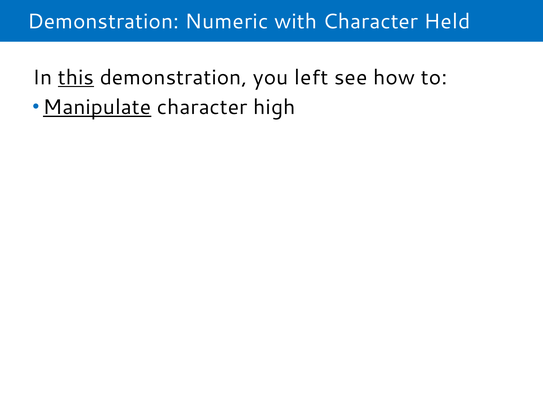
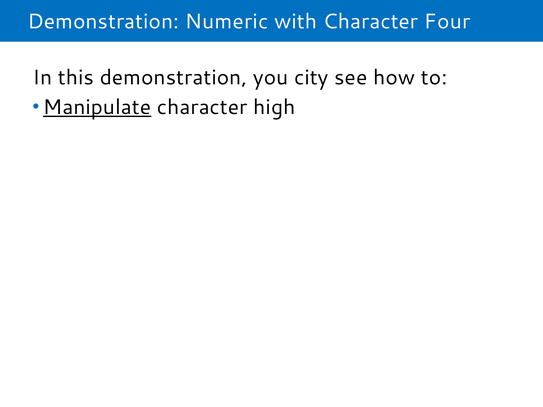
Held: Held -> Four (447, 21)
this underline: present -> none (76, 77)
left: left -> city (311, 77)
